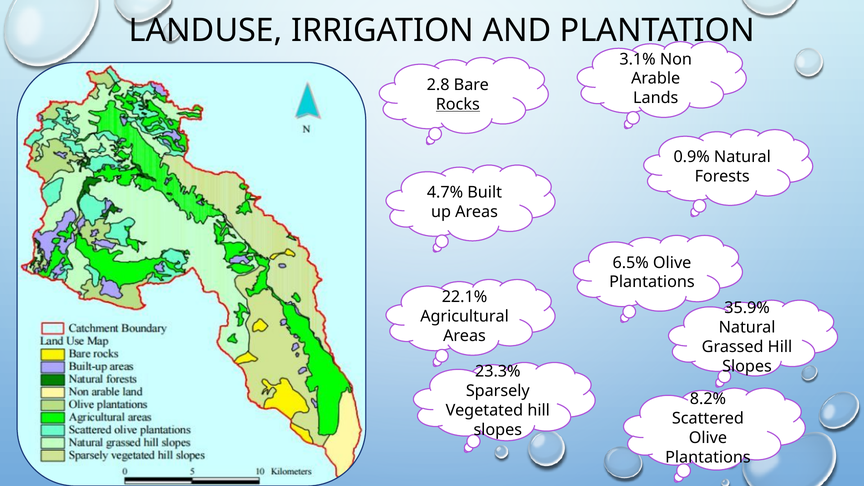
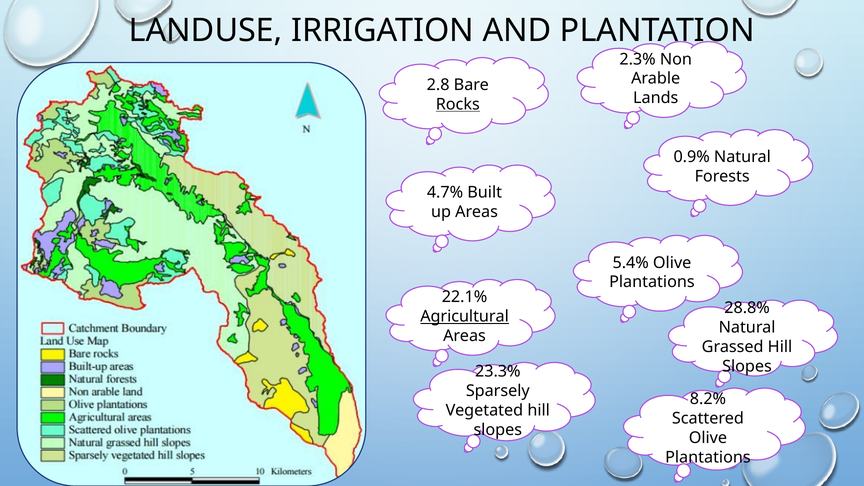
3.1%: 3.1% -> 2.3% (638, 59)
6.5%: 6.5% -> 5.4% (631, 263)
35.9%: 35.9% -> 28.8% (747, 308)
Agricultural underline: none -> present (465, 316)
